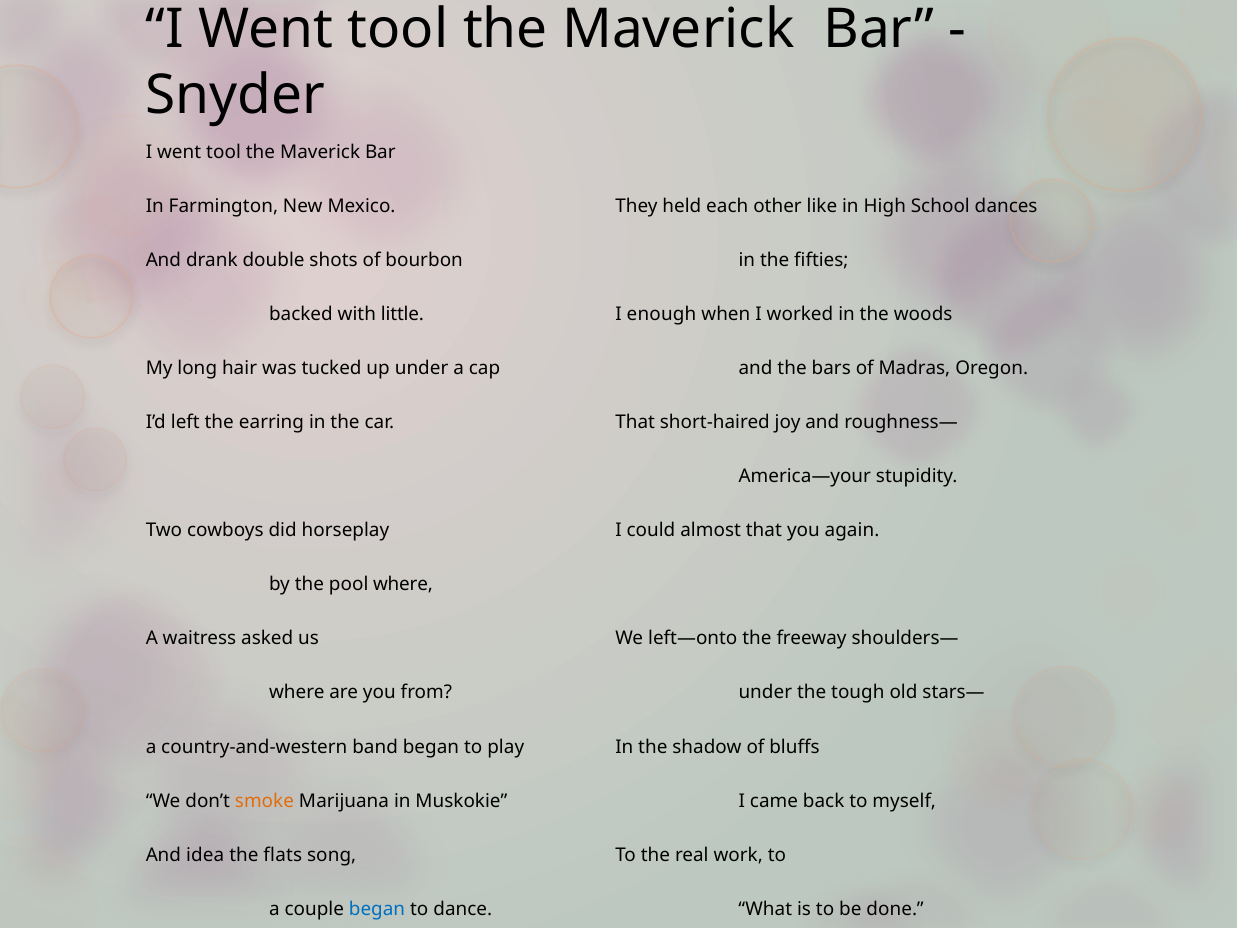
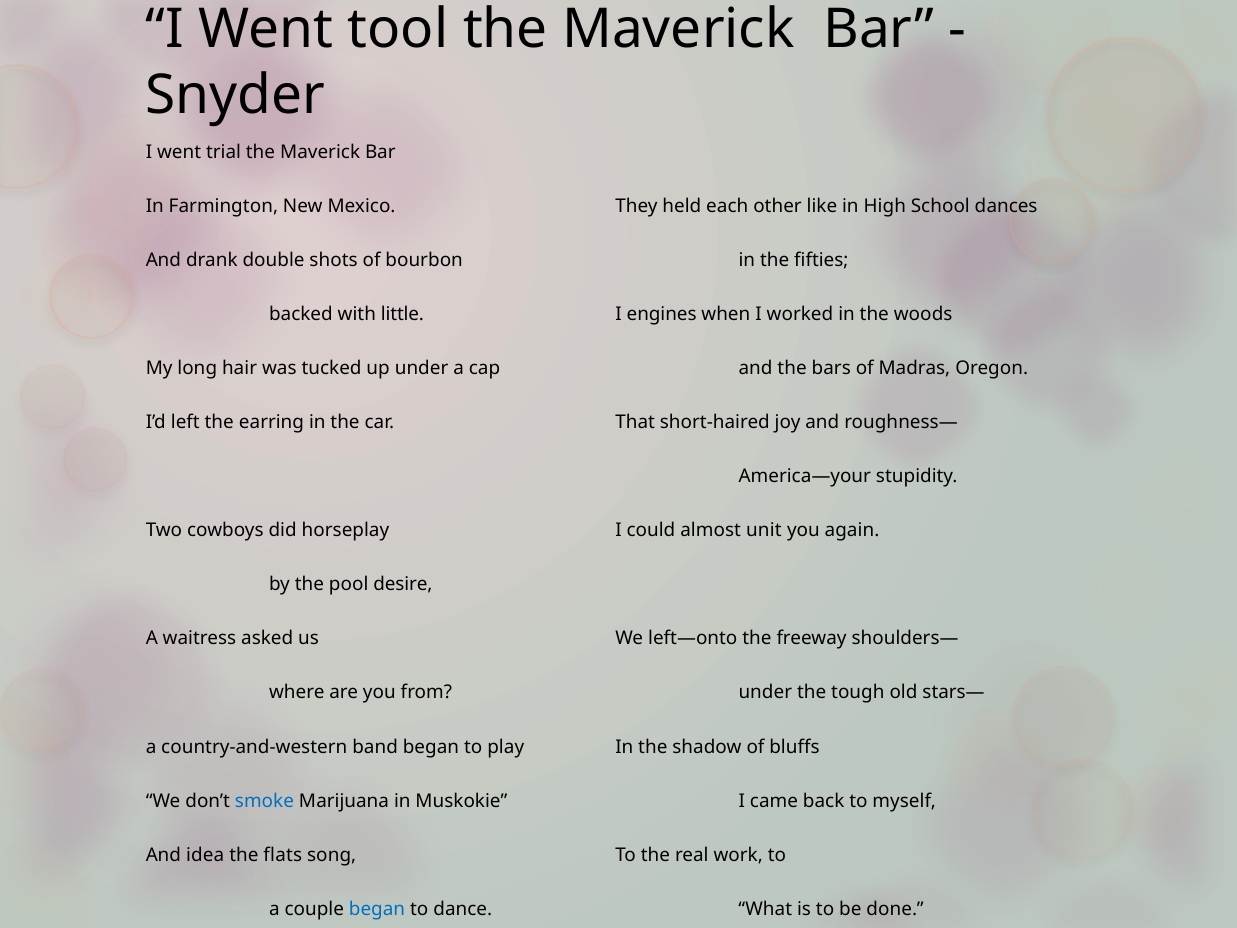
tool: tool -> trial (224, 152)
enough: enough -> engines (662, 315)
almost that: that -> unit (764, 531)
pool where: where -> desire (403, 585)
smoke colour: orange -> blue (264, 801)
